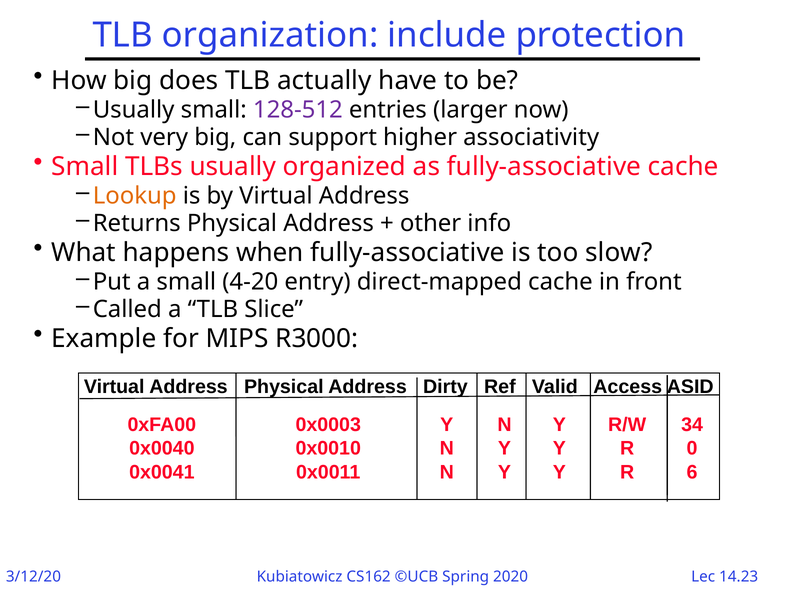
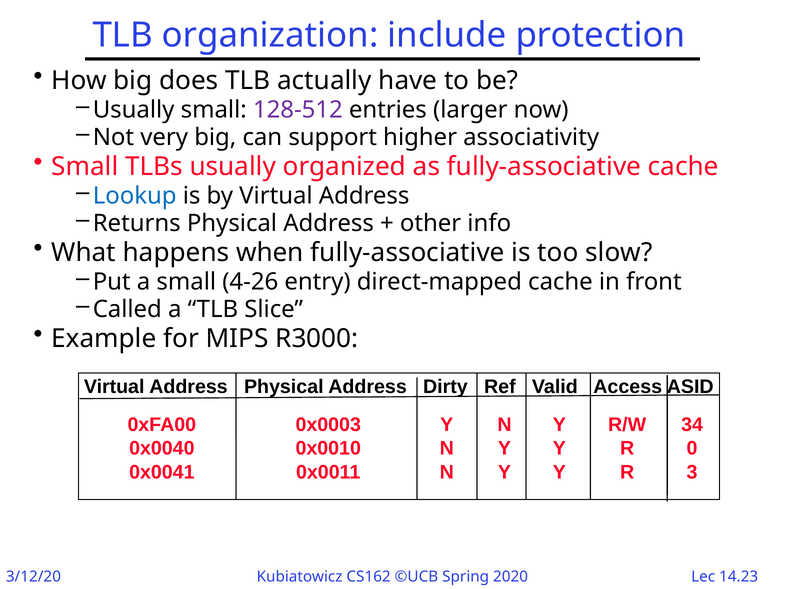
Lookup colour: orange -> blue (135, 196)
4-20: 4-20 -> 4-26 (250, 282)
6: 6 -> 3 (692, 472)
